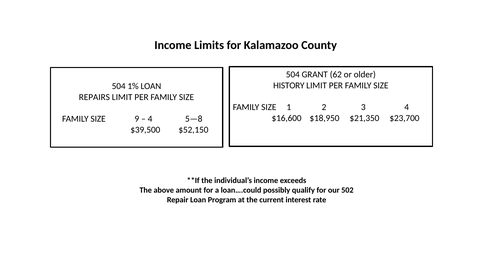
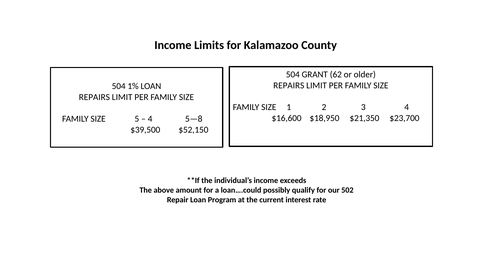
HISTORY: HISTORY -> REPAIRS (289, 85)
9: 9 -> 5 (137, 119)
